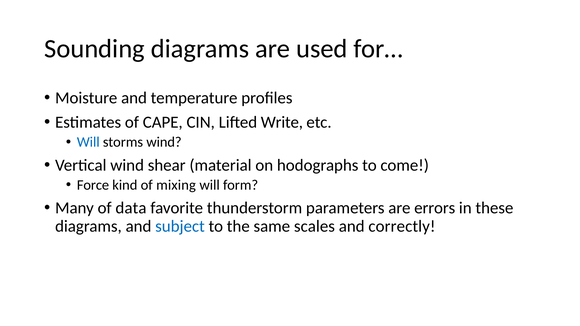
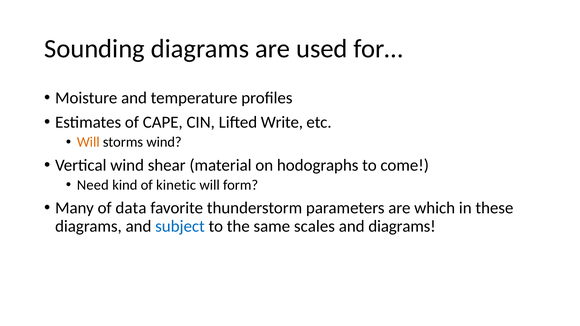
Will colour: blue -> orange (88, 142)
Force: Force -> Need (93, 185)
mixing: mixing -> kinetic (176, 185)
errors: errors -> which (435, 208)
and correctly: correctly -> diagrams (402, 226)
